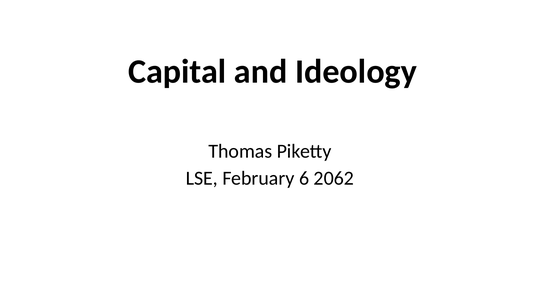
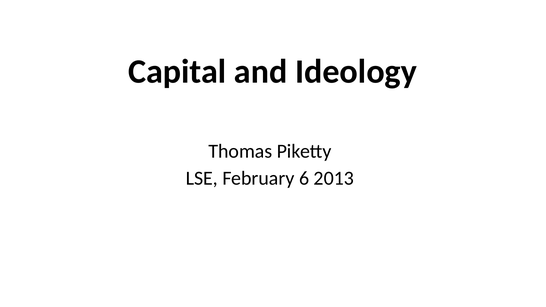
2062: 2062 -> 2013 (334, 178)
